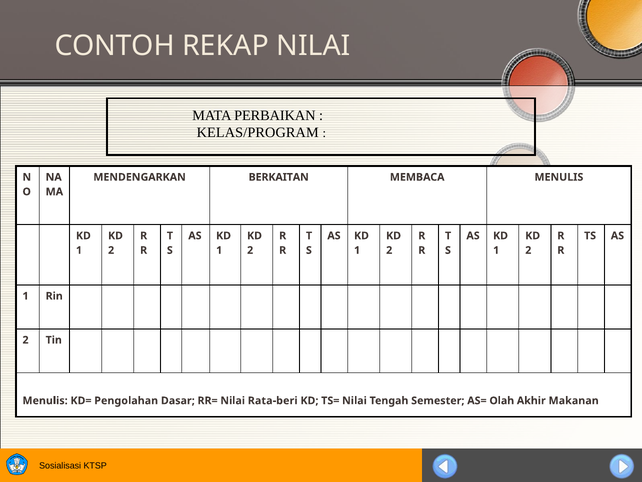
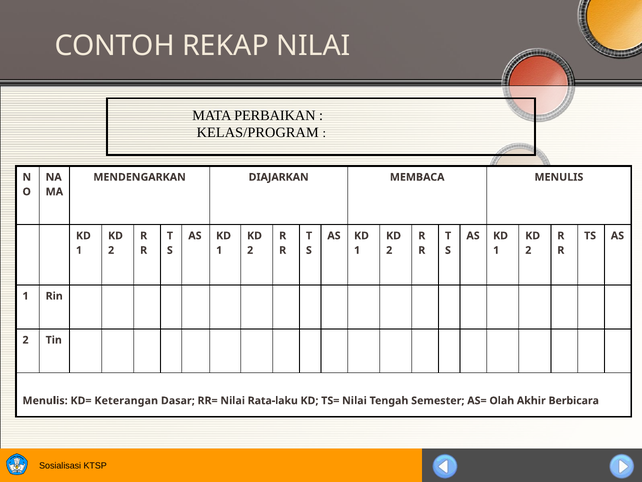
BERKAITAN: BERKAITAN -> DIAJARKAN (279, 177)
Pengolahan: Pengolahan -> Keterangan (126, 400)
Rata-beri: Rata-beri -> Rata-laku (273, 400)
Makanan: Makanan -> Berbicara (574, 400)
